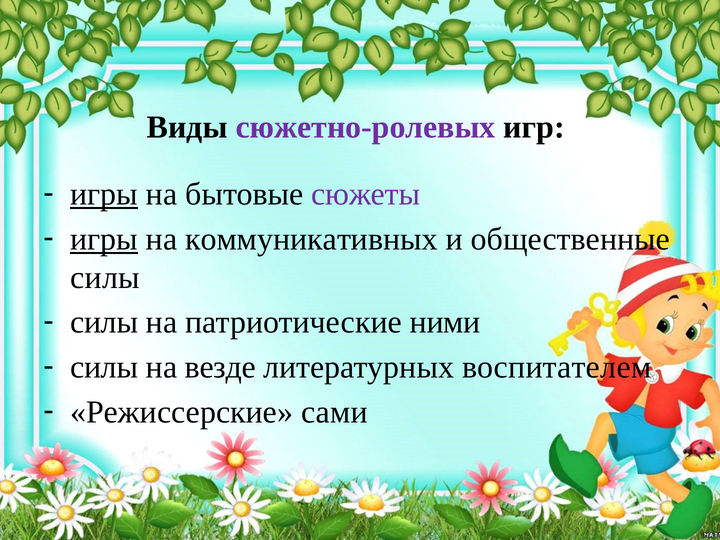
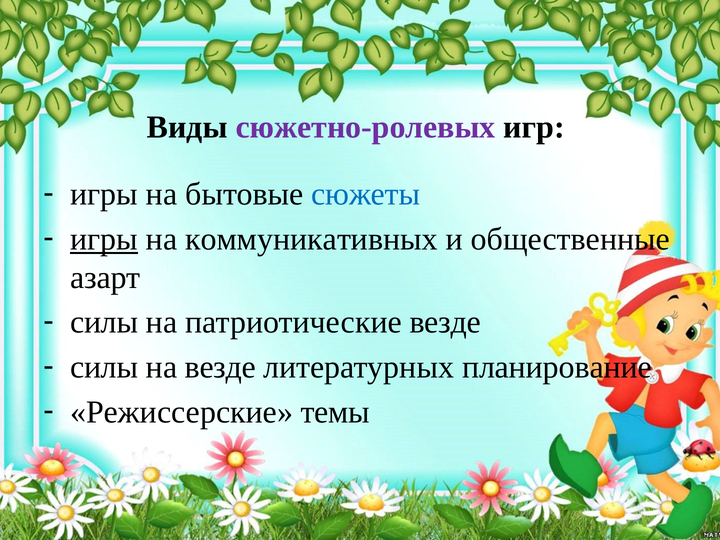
игры underline: present -> none (104, 194)
сюжеты colour: purple -> blue (366, 194)
силы: силы -> азарт (105, 277)
патриотические ними: ними -> везде (445, 322)
воспитателем: воспитателем -> планирование (557, 367)
сами: сами -> темы (335, 412)
